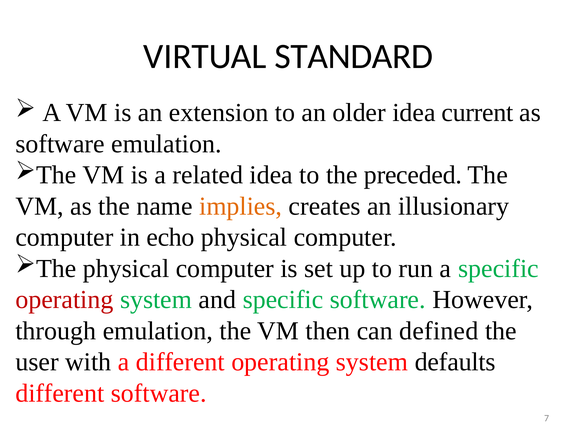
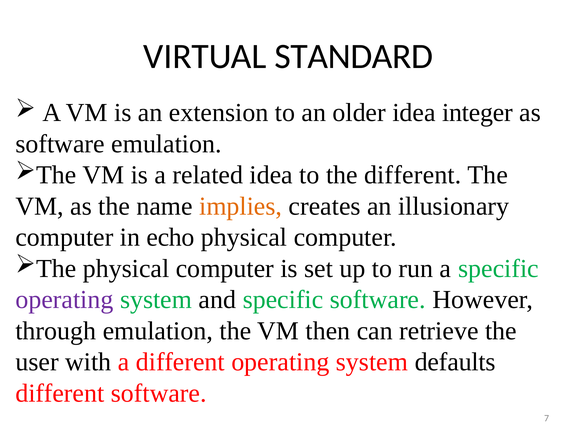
current: current -> integer (477, 113)
the preceded: preceded -> different (413, 175)
operating colour: red -> purple (64, 300)
defined: defined -> retrieve (439, 331)
